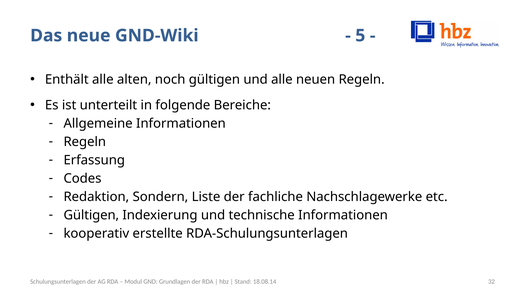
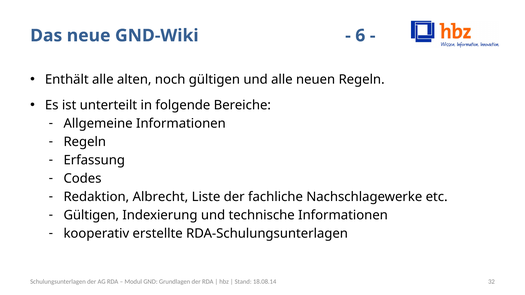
5: 5 -> 6 (360, 36)
Sondern: Sondern -> Albrecht (160, 197)
